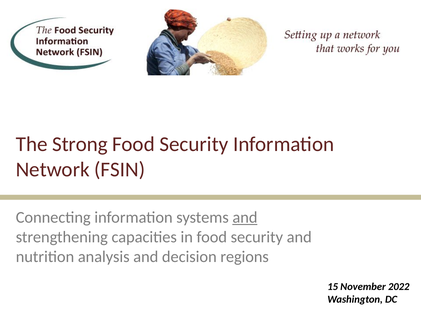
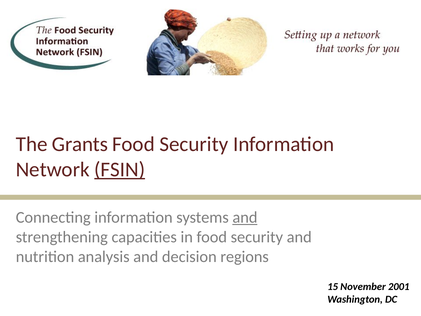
Strong: Strong -> Grants (80, 144)
FSIN underline: none -> present (120, 169)
2022: 2022 -> 2001 (399, 286)
